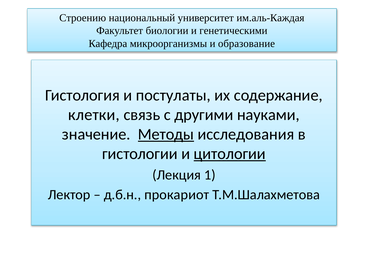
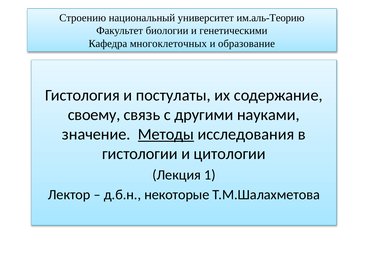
им.аль-Каждая: им.аль-Каждая -> им.аль-Теорию (271, 18)
микроорганизмы: микроорганизмы -> многоклеточных (168, 43)
клетки: клетки -> своему (94, 115)
цитологии underline: present -> none (230, 154)
прокариот: прокариот -> некоторые (177, 195)
